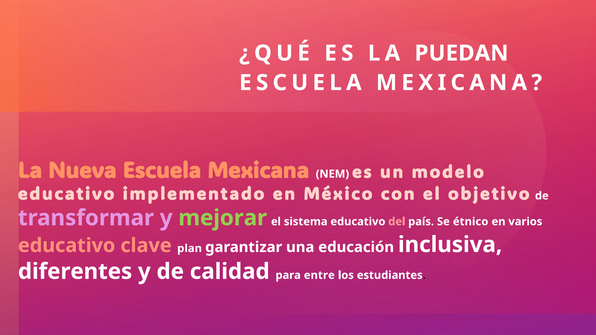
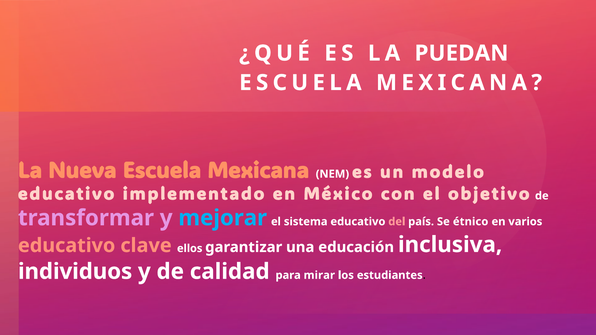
mejorar colour: light green -> light blue (223, 218)
plan: plan -> ellos (190, 249)
diferentes: diferentes -> individuos (75, 272)
entre: entre -> mirar (319, 275)
